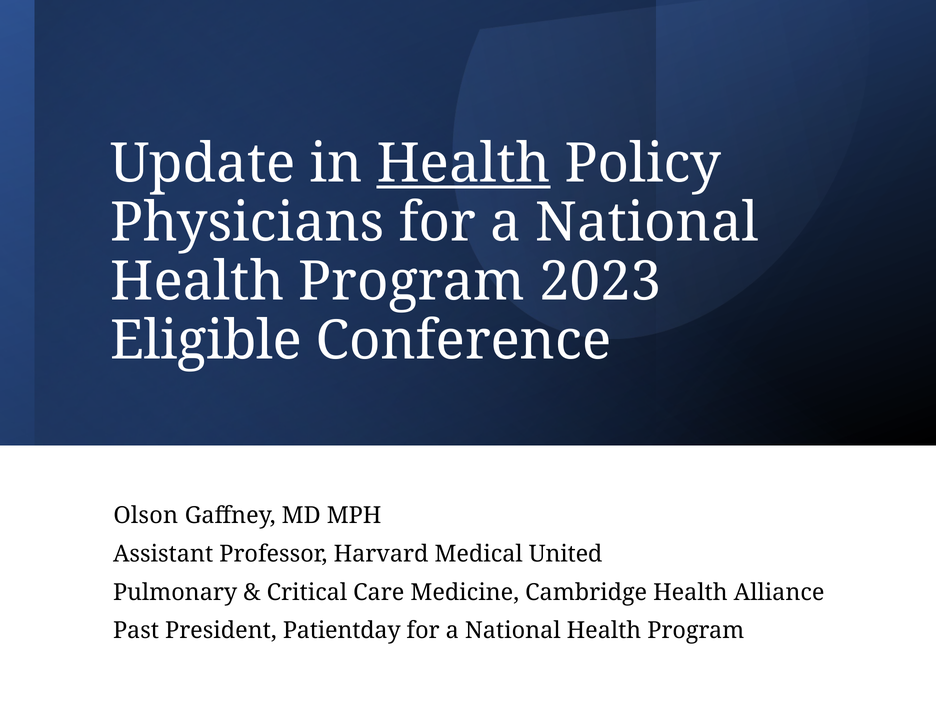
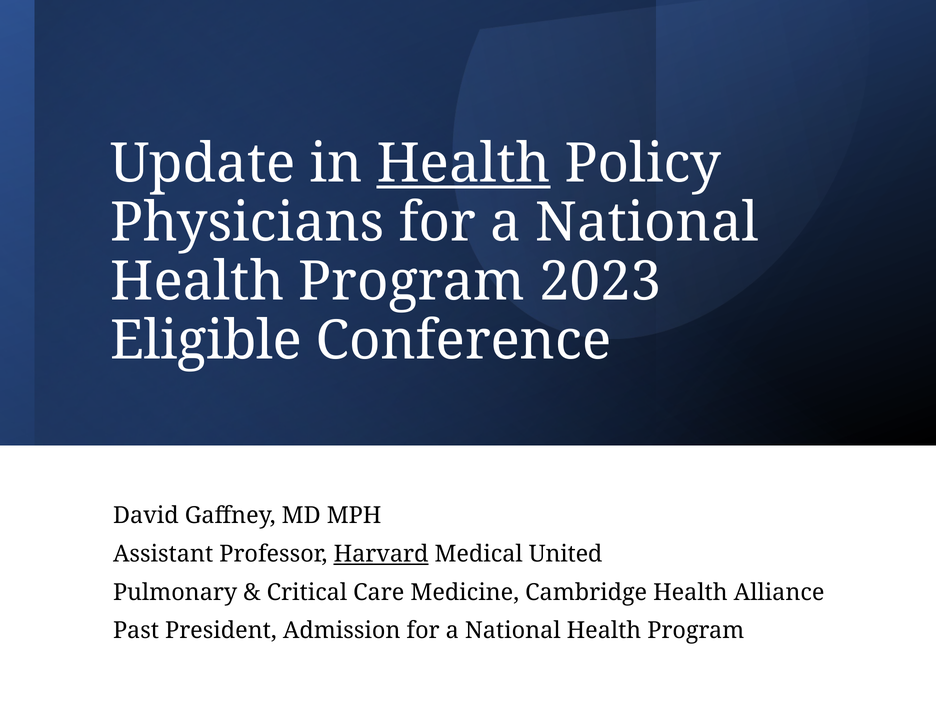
Olson: Olson -> David (146, 516)
Harvard underline: none -> present (381, 554)
Patientday: Patientday -> Admission (342, 631)
